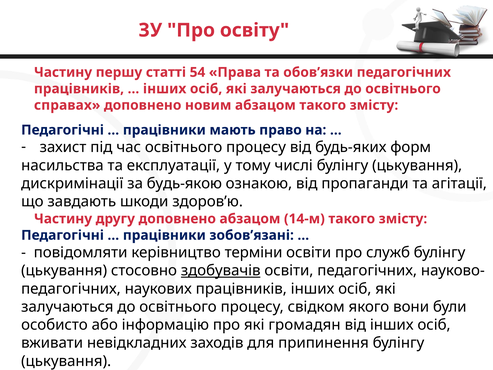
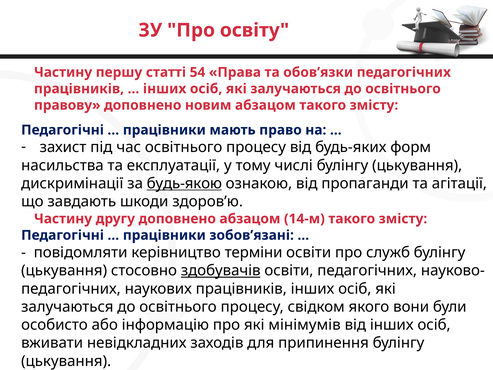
справах: справах -> правову (67, 105)
будь-якою underline: none -> present (184, 183)
громадян: громадян -> мінімумів (305, 325)
